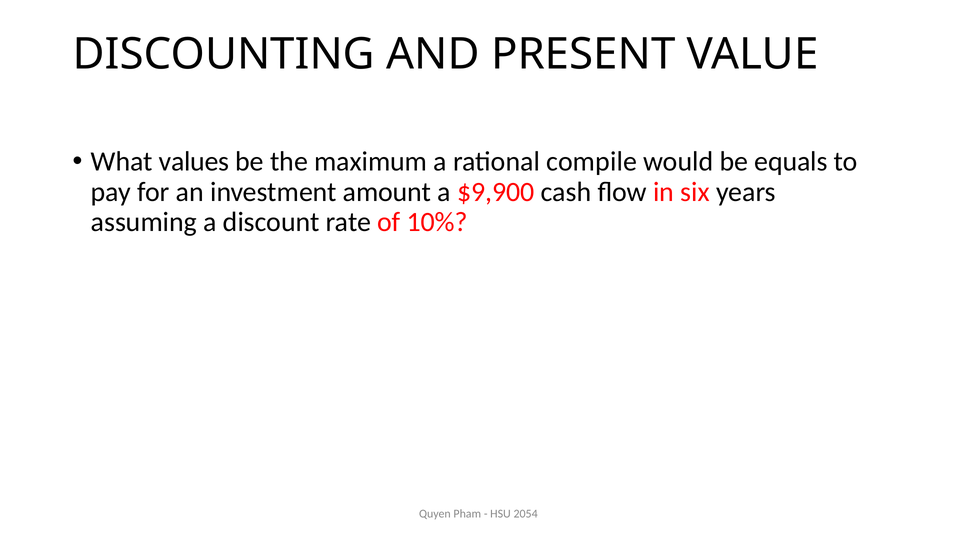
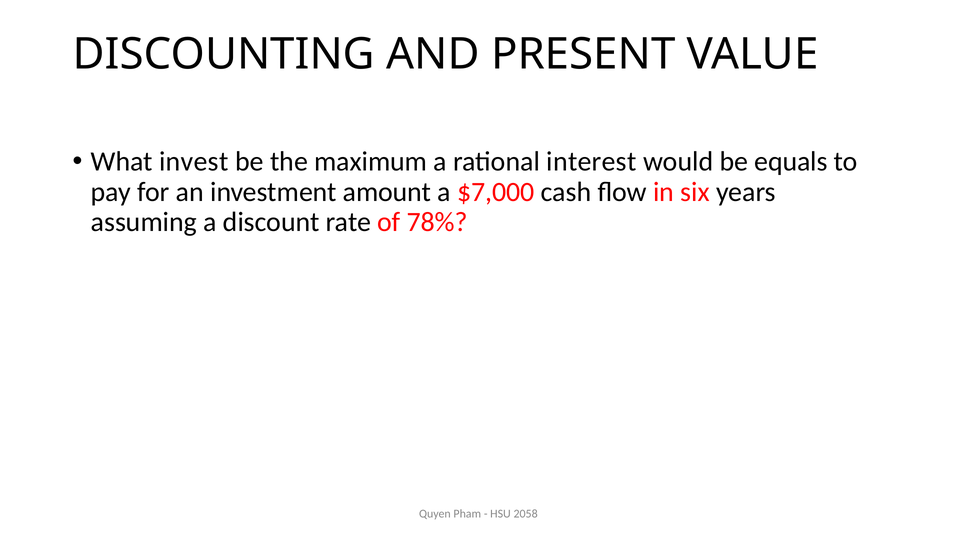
values: values -> invest (194, 162)
compile: compile -> interest (591, 162)
$9,900: $9,900 -> $7,000 (496, 192)
10%: 10% -> 78% (437, 222)
2054: 2054 -> 2058 (526, 514)
